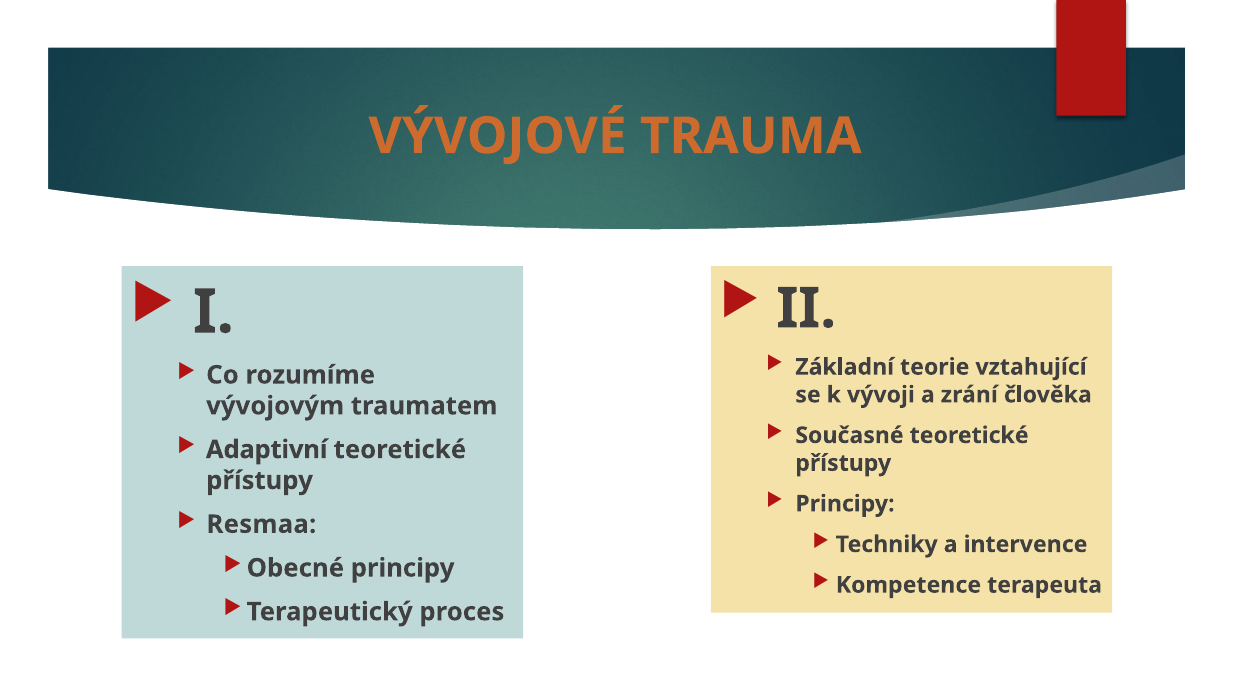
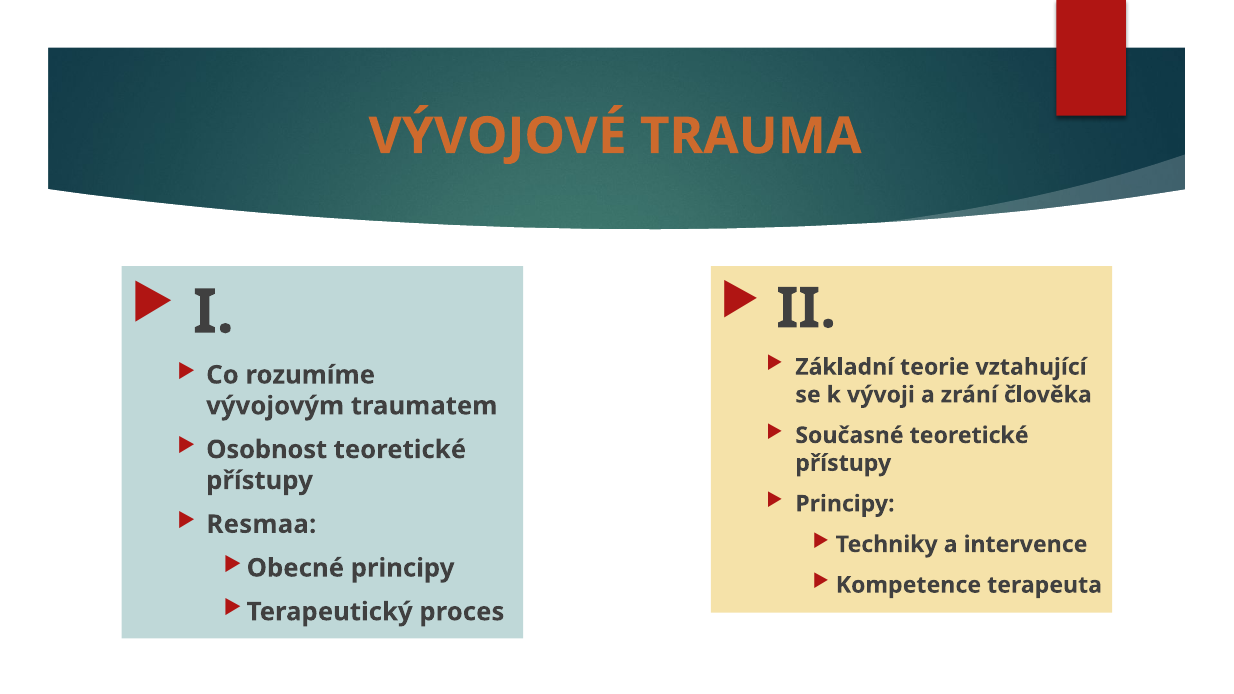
Adaptivní: Adaptivní -> Osobnost (267, 450)
